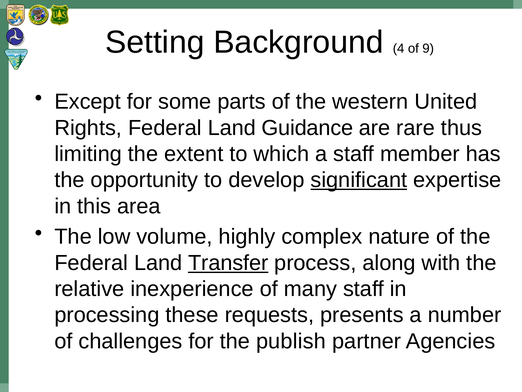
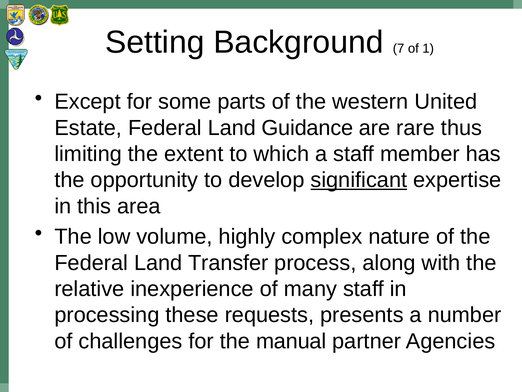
4: 4 -> 7 (399, 48)
9: 9 -> 1 (428, 48)
Rights: Rights -> Estate (88, 128)
Transfer underline: present -> none (228, 263)
publish: publish -> manual (291, 341)
